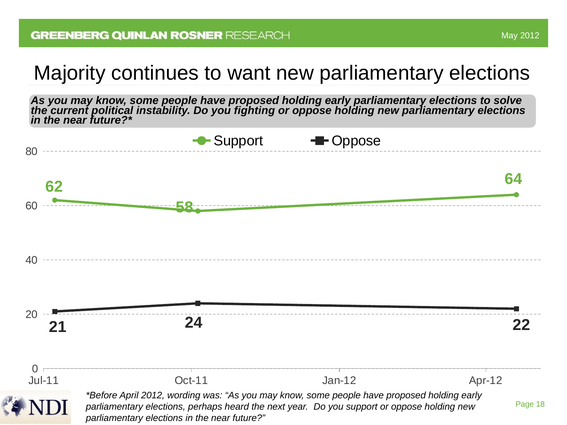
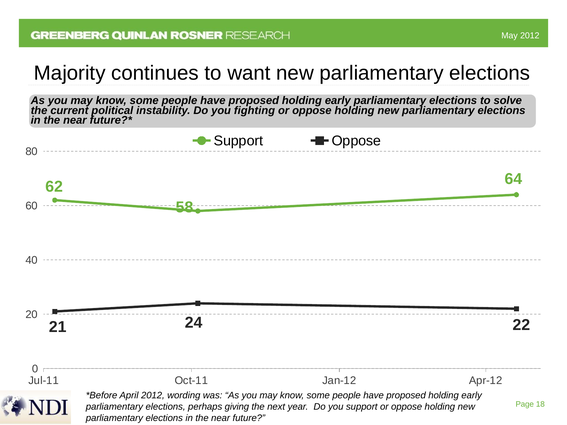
heard: heard -> giving (237, 407)
